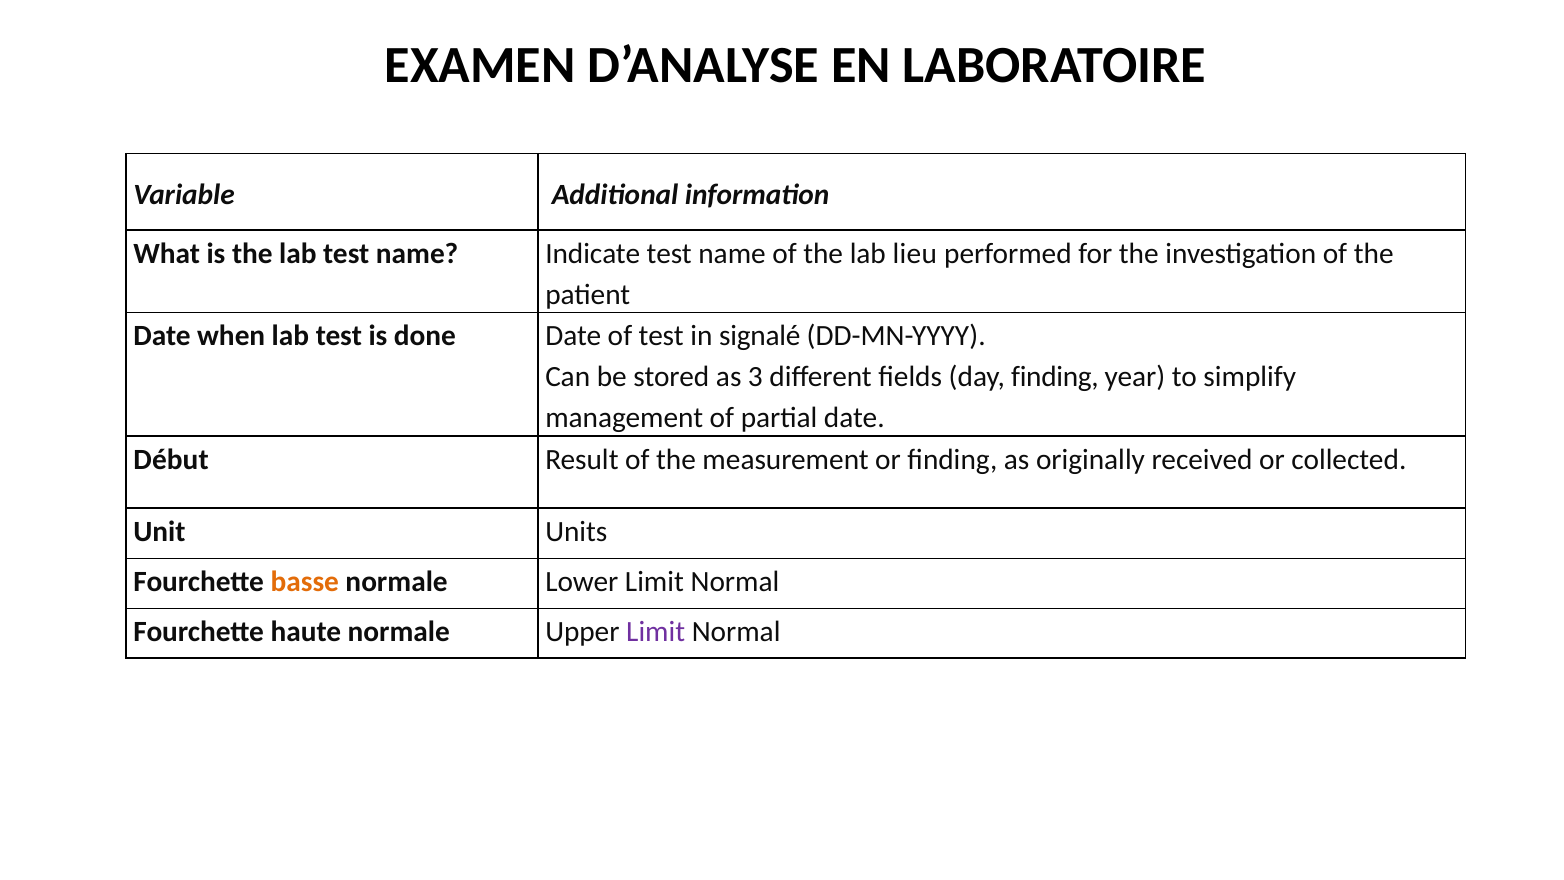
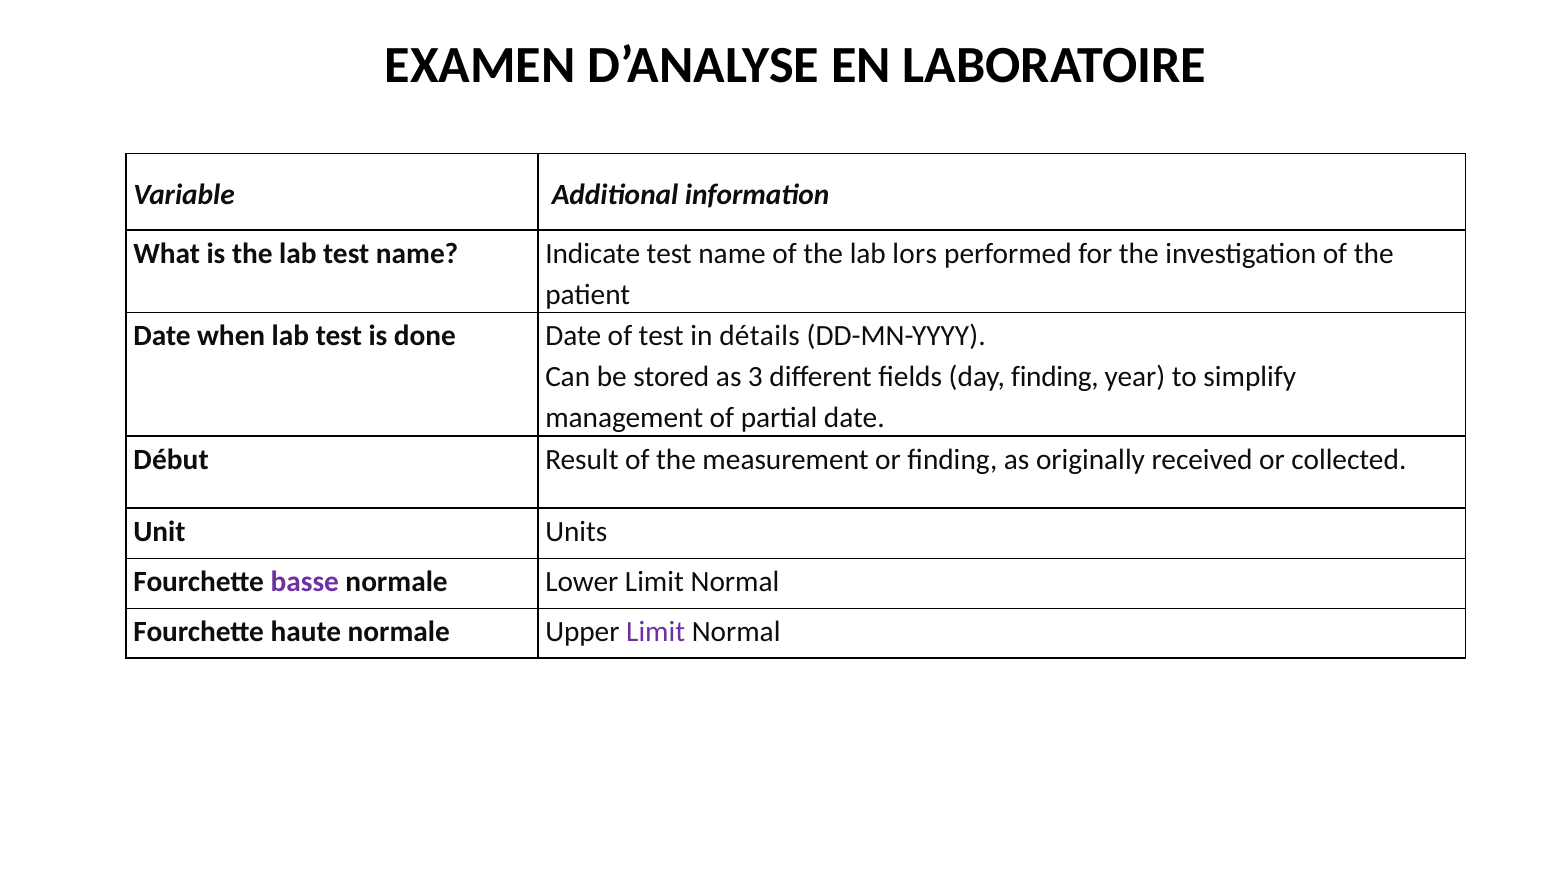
lieu: lieu -> lors (915, 254)
signalé: signalé -> détails (760, 336)
basse colour: orange -> purple (305, 582)
